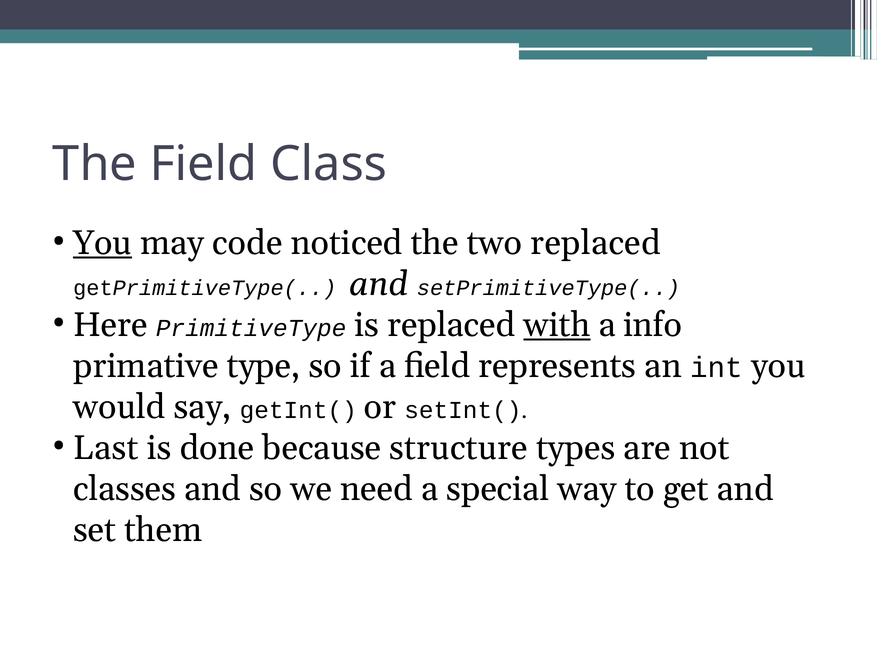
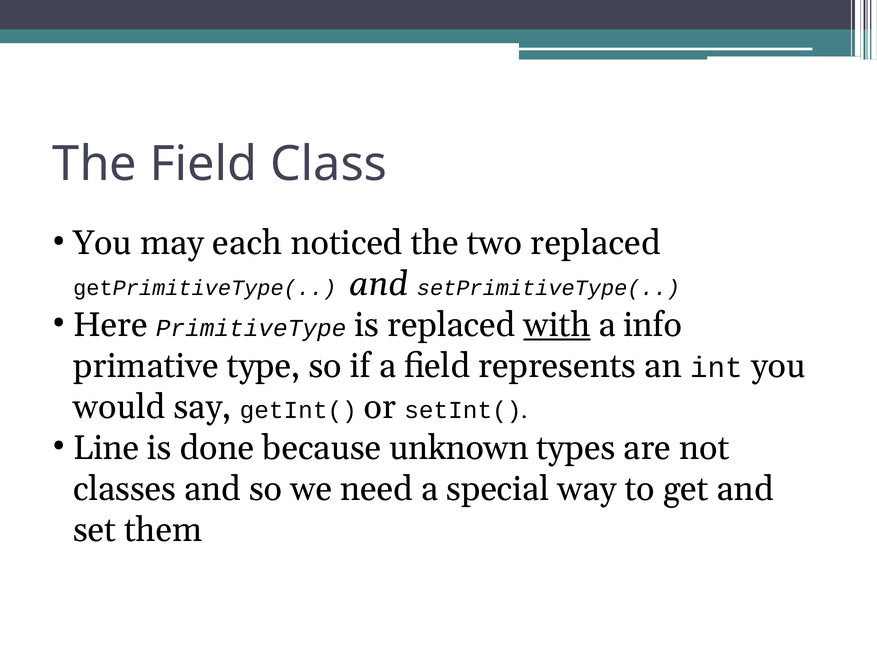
You underline: present -> none (103, 243)
code: code -> each (247, 243)
Last: Last -> Line (106, 448)
structure: structure -> unknown (459, 448)
